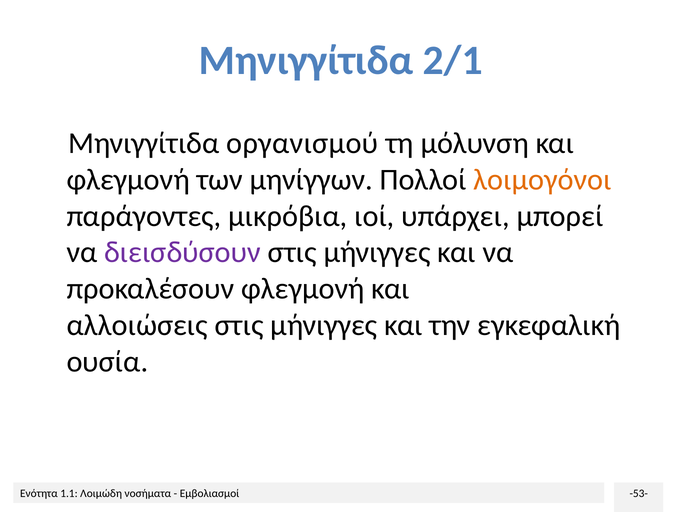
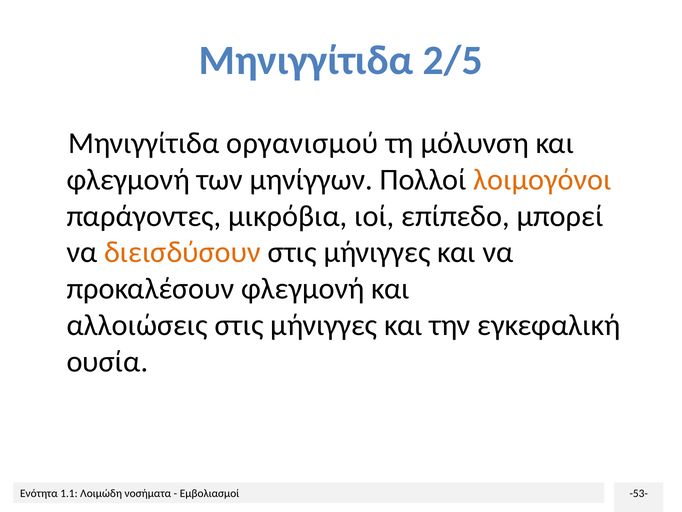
2/1: 2/1 -> 2/5 (453, 60)
υπάρχει: υπάρχει -> επίπεδο (456, 216)
διεισδύσουν colour: purple -> orange (182, 252)
